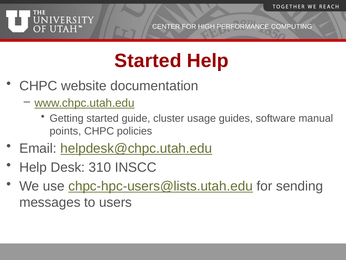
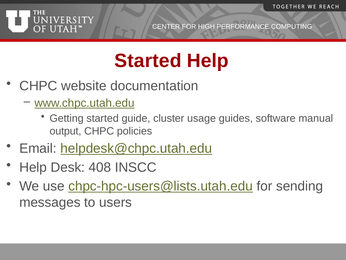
points: points -> output (65, 131)
310: 310 -> 408 (100, 167)
